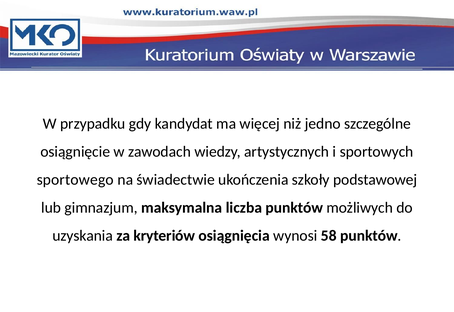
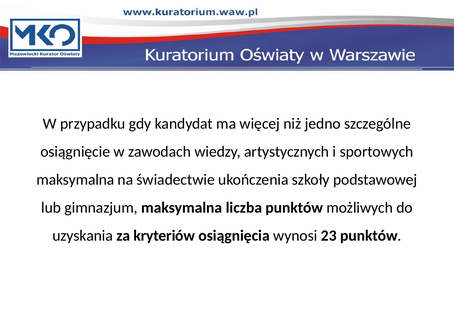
sportowego: sportowego -> maksymalna (75, 179)
58: 58 -> 23 (329, 235)
